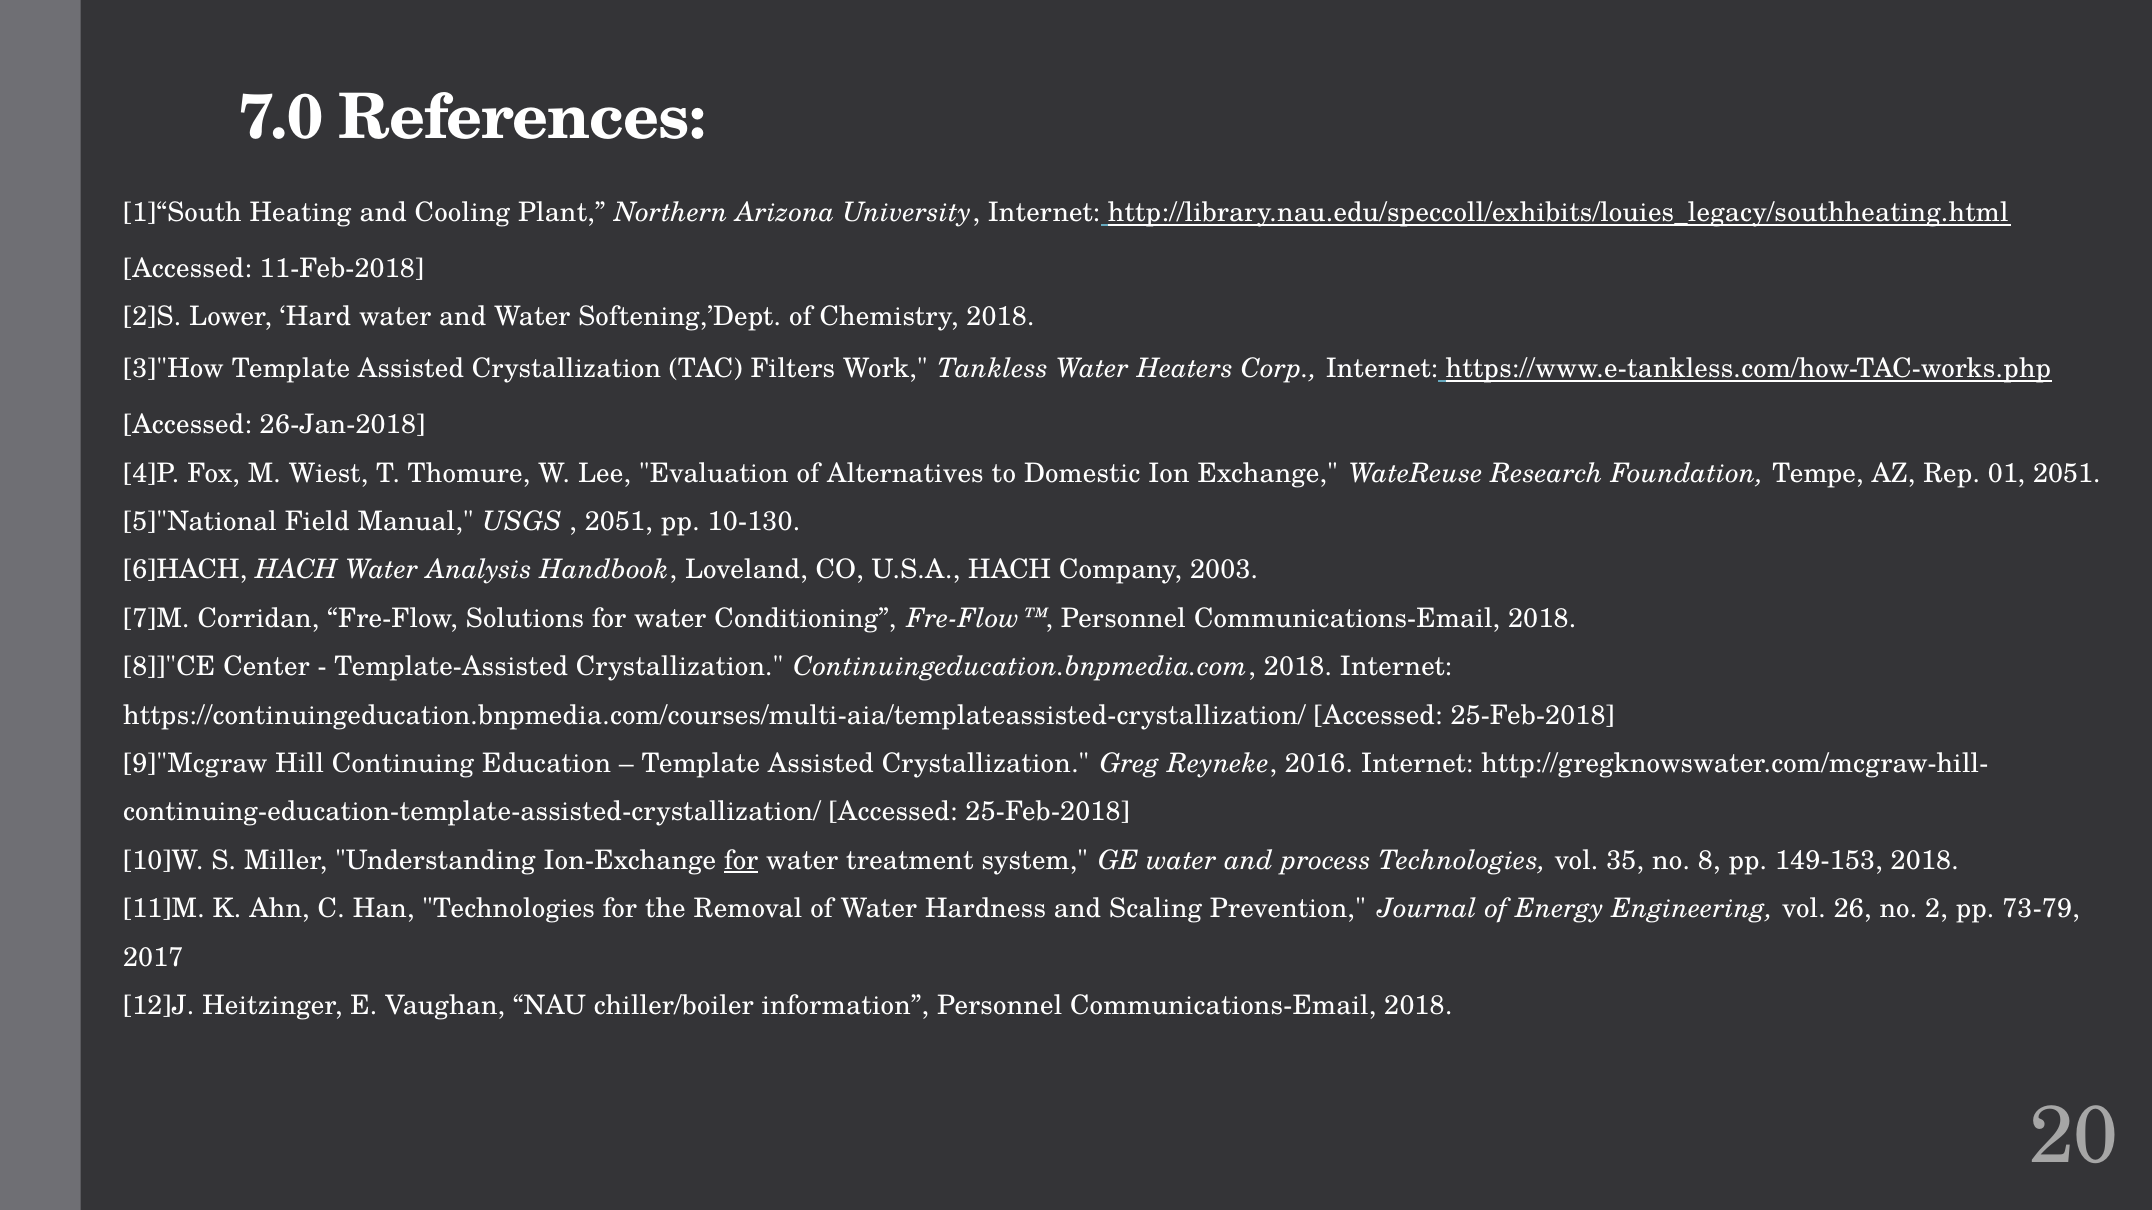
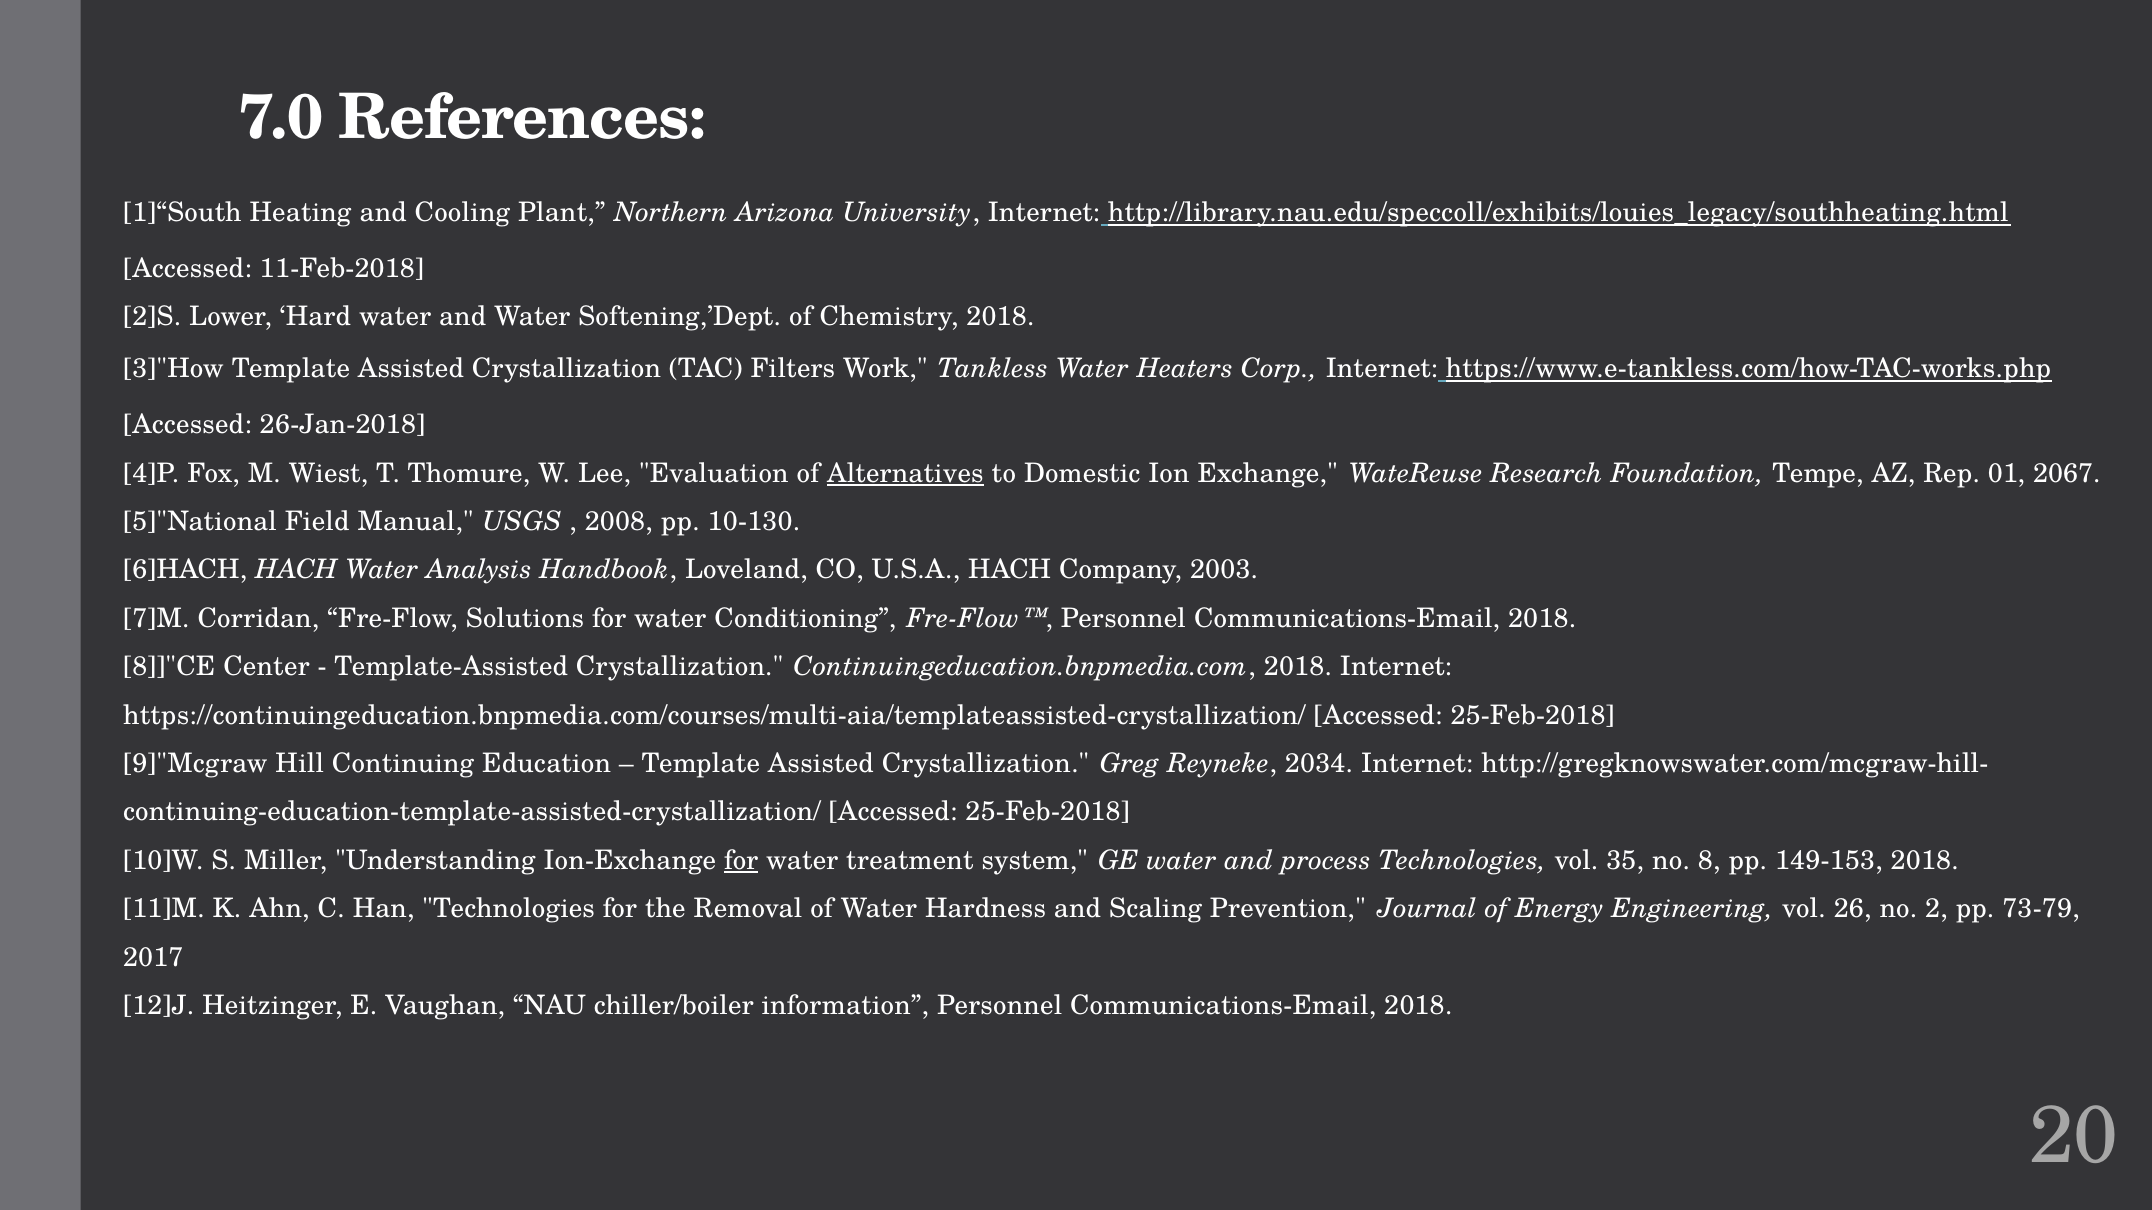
Alternatives underline: none -> present (905, 473)
01 2051: 2051 -> 2067 (2067, 473)
2051: 2051 -> 2008 (619, 522)
2016: 2016 -> 2034 (1319, 764)
